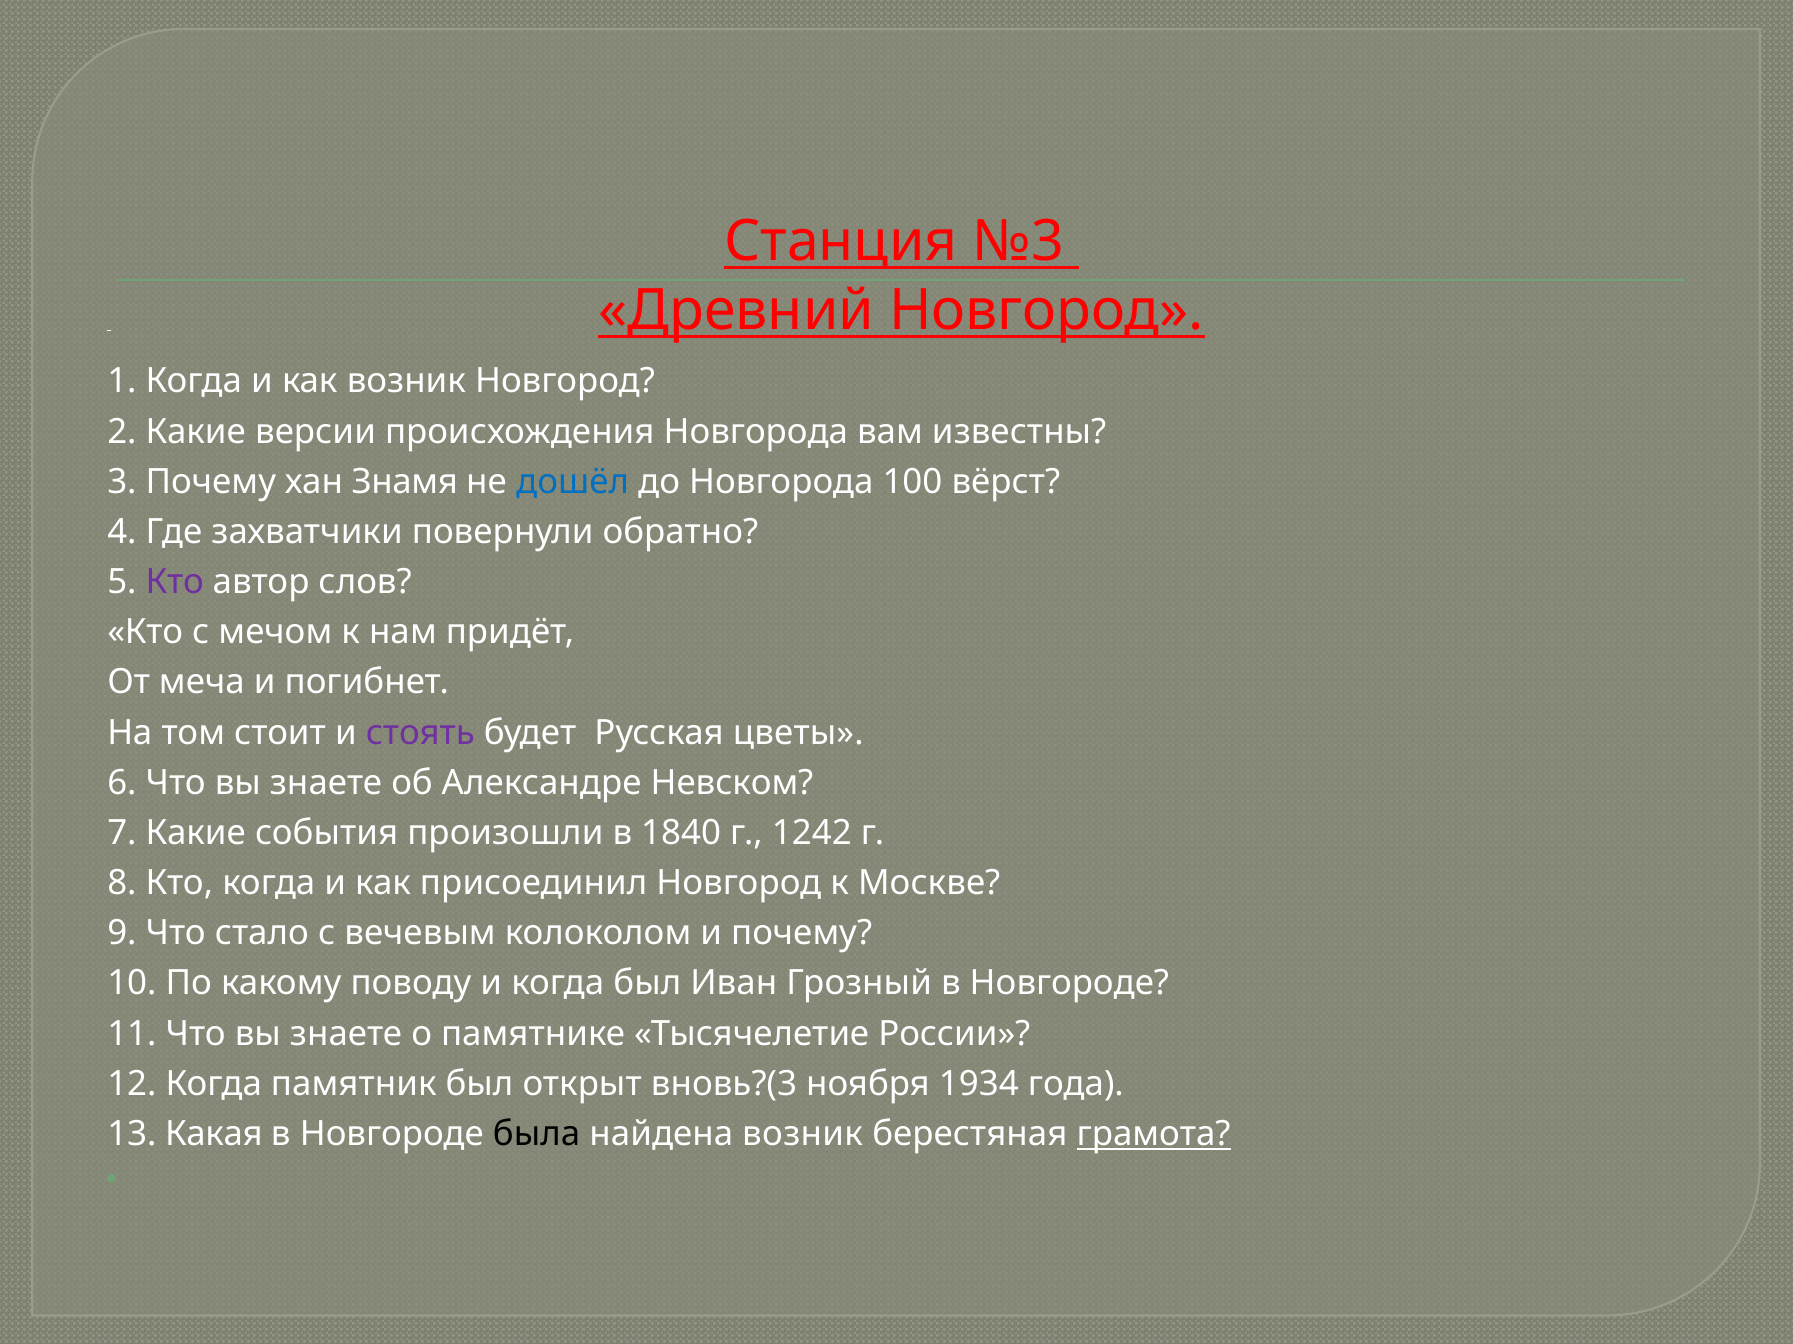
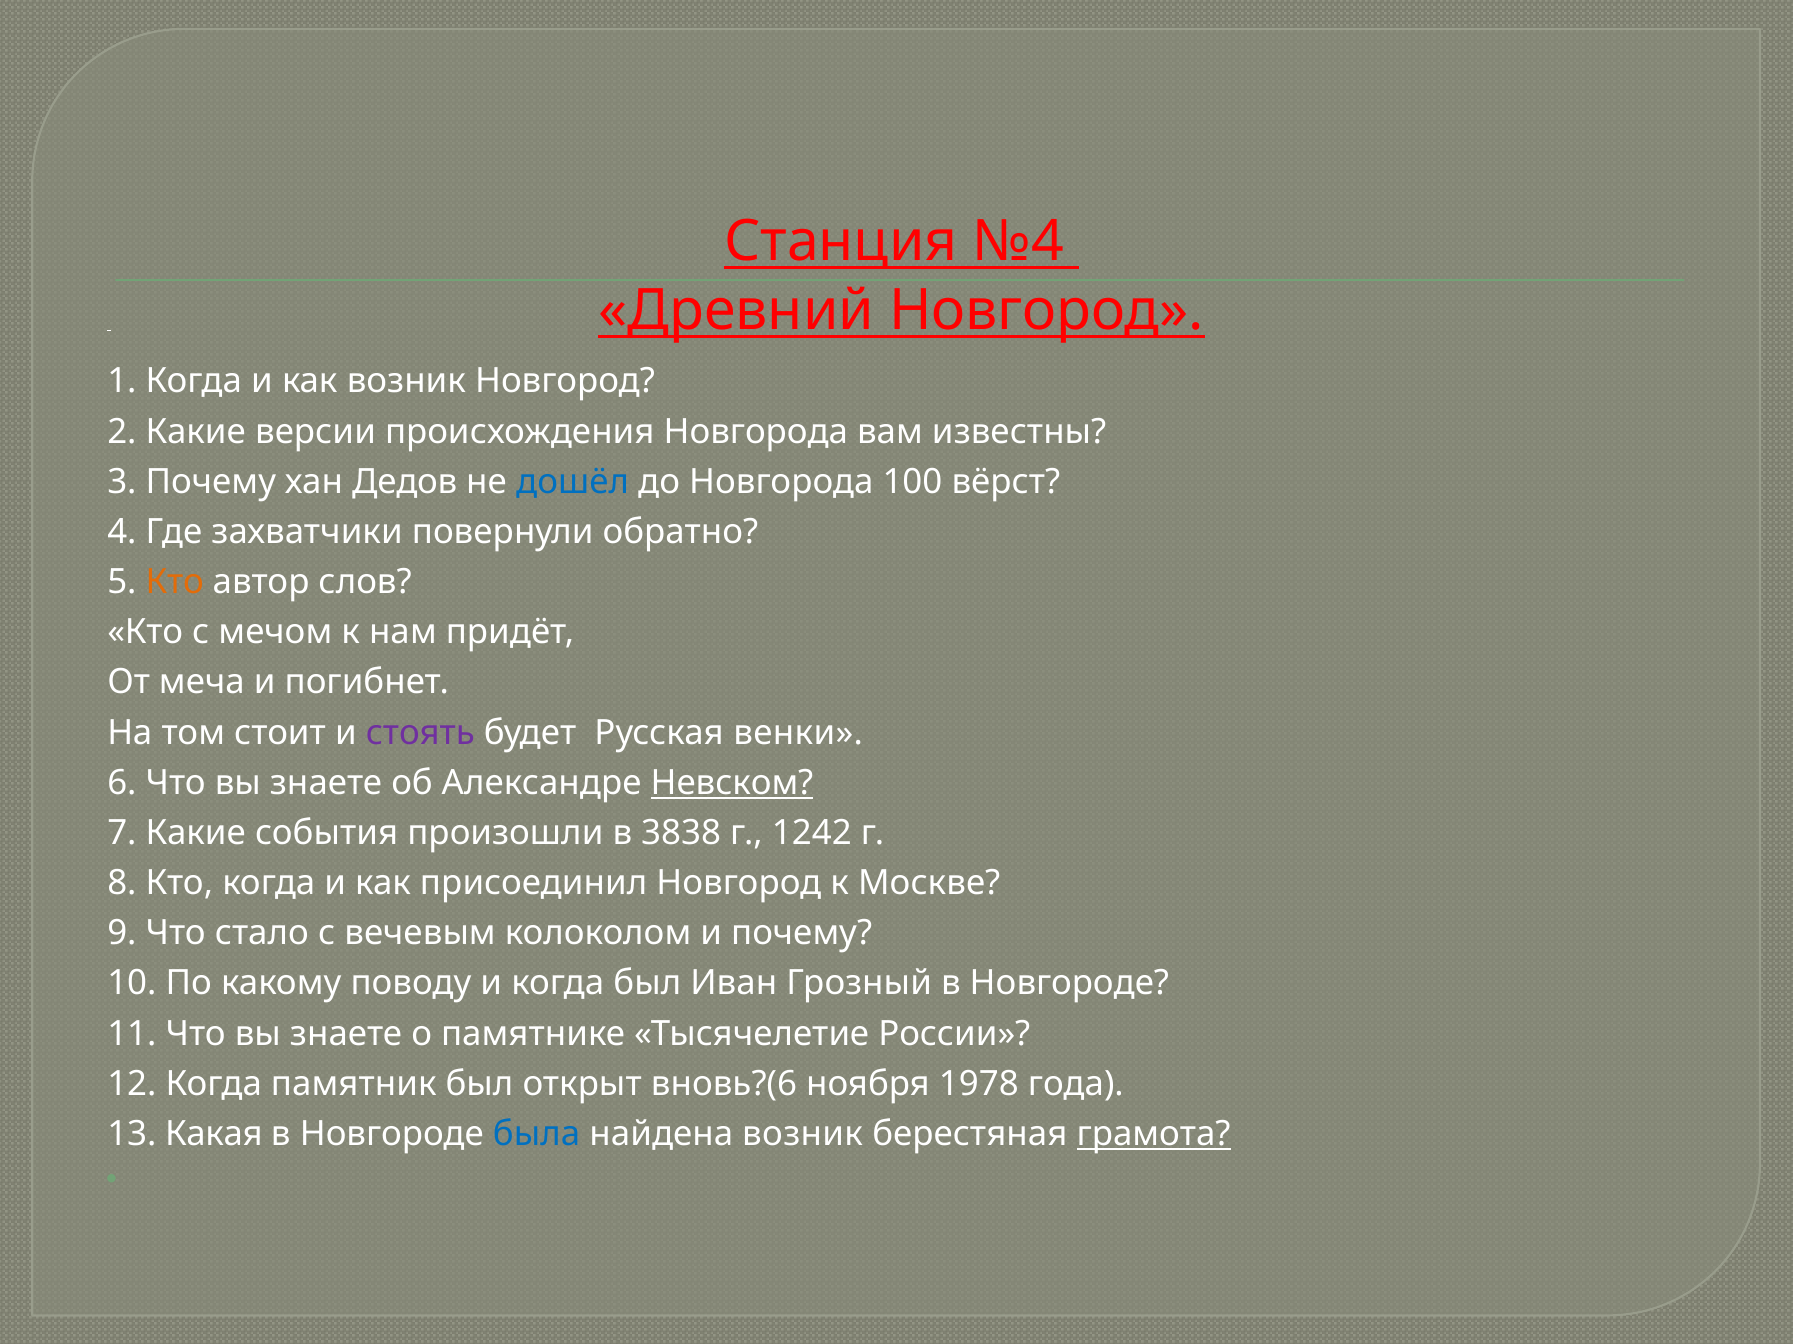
№3: №3 -> №4 (1018, 242)
Знамя: Знамя -> Дедов (405, 482)
Кто colour: purple -> orange (175, 582)
цветы: цветы -> венки (798, 733)
Невском underline: none -> present (732, 783)
1840: 1840 -> 3838 (681, 833)
вновь?(3: вновь?(3 -> вновь?(6 (724, 1084)
1934: 1934 -> 1978 (979, 1084)
была colour: black -> blue (537, 1134)
